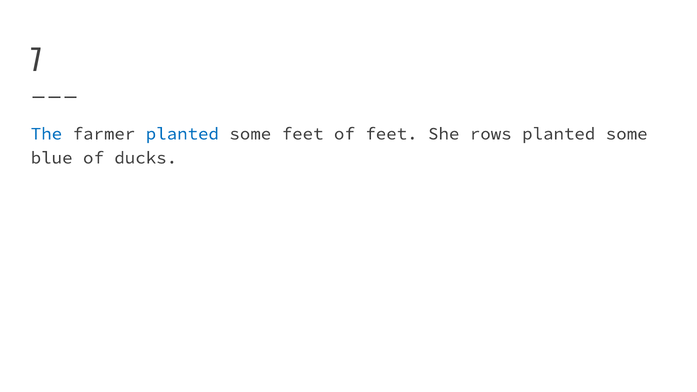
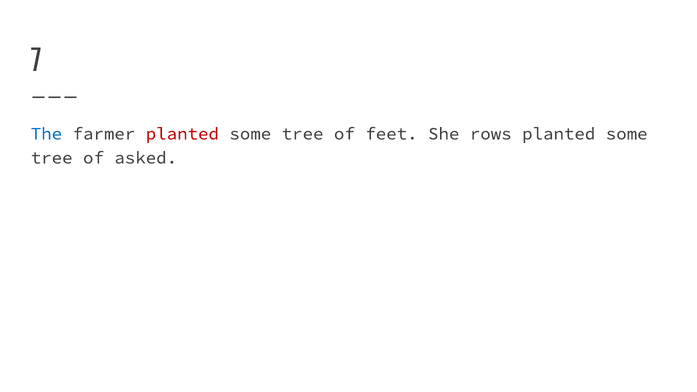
planted colour: blue -> red (182, 134)
feet: feet -> tree (303, 134)
blue: blue -> tree (52, 158)
ducks: ducks -> asked (146, 158)
